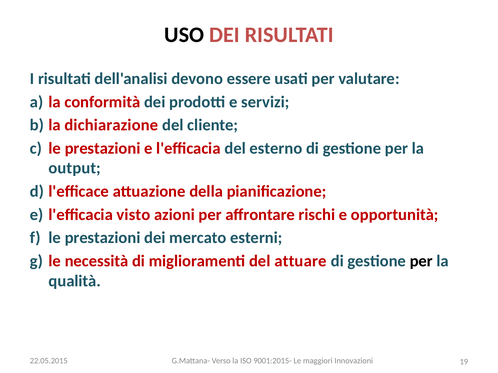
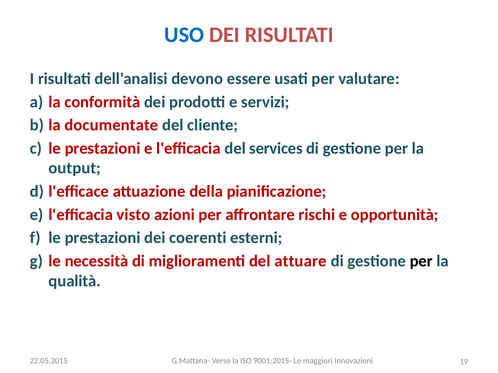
USO colour: black -> blue (184, 35)
dichiarazione: dichiarazione -> documentate (111, 125)
esterno: esterno -> services (276, 148)
mercato: mercato -> coerenti (198, 238)
